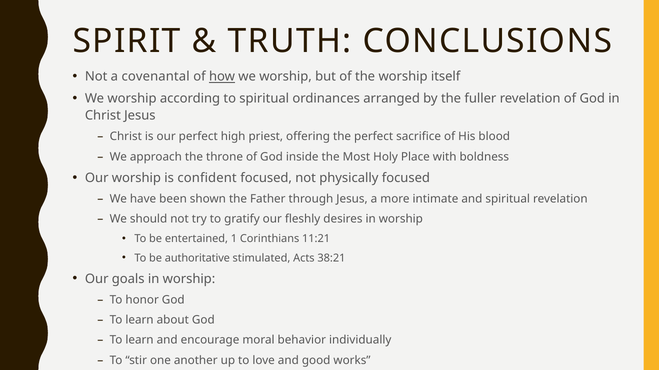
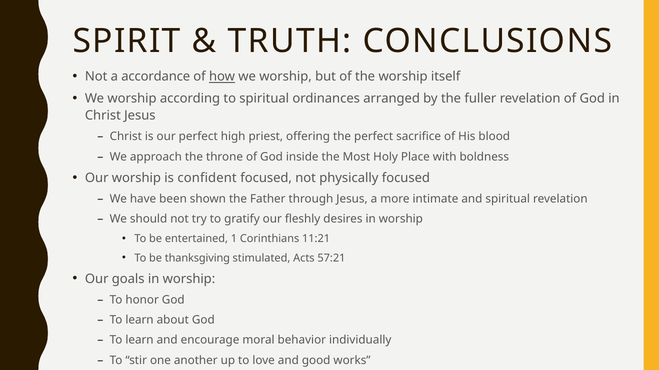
covenantal: covenantal -> accordance (156, 77)
authoritative: authoritative -> thanksgiving (197, 258)
38:21: 38:21 -> 57:21 (331, 258)
